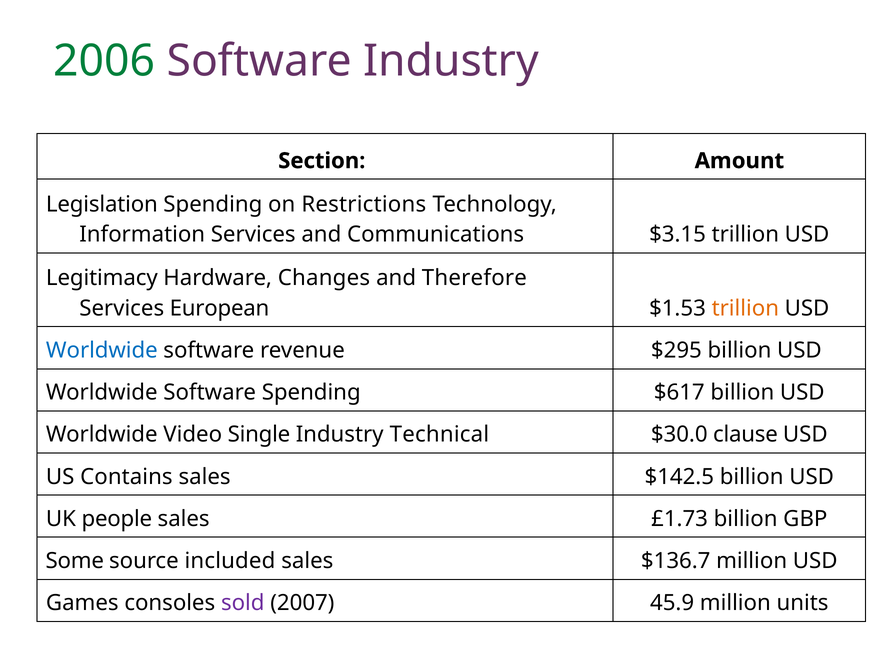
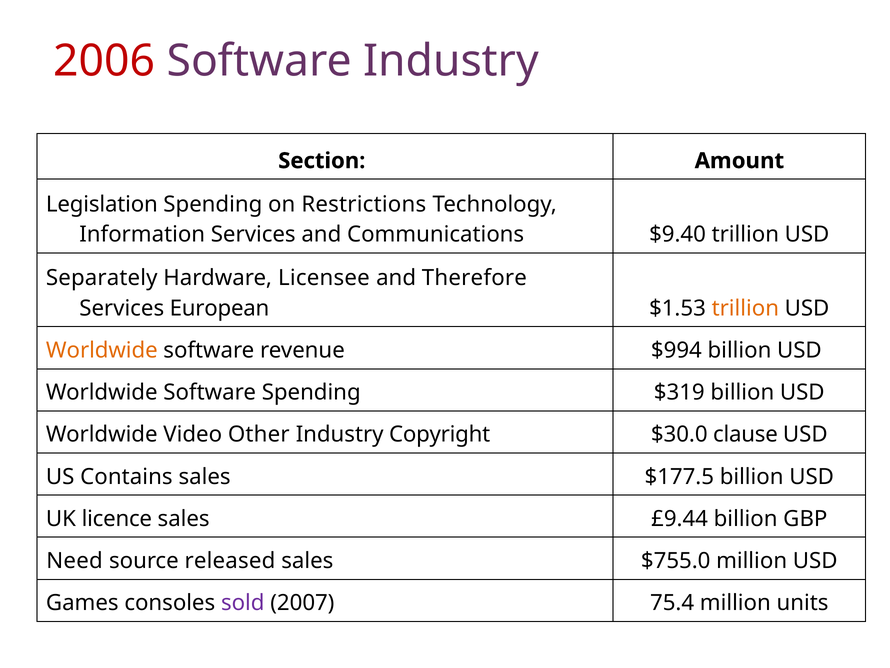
2006 colour: green -> red (104, 61)
$3.15: $3.15 -> $9.40 (678, 234)
Legitimacy: Legitimacy -> Separately (102, 278)
Changes: Changes -> Licensee (324, 278)
Worldwide colour: blue -> orange (102, 350)
$295: $295 -> $994 (676, 350)
$617: $617 -> $319 (679, 392)
Single: Single -> Other (259, 434)
Technical: Technical -> Copyright (440, 434)
$142.5: $142.5 -> $177.5 (679, 476)
people: people -> licence (117, 518)
£1.73: £1.73 -> £9.44 (680, 518)
Some: Some -> Need (75, 561)
included: included -> released (230, 561)
$136.7: $136.7 -> $755.0 (676, 561)
45.9: 45.9 -> 75.4 (672, 603)
